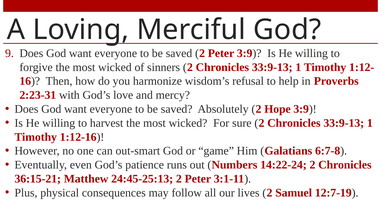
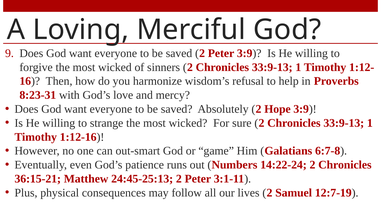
2:23-31: 2:23-31 -> 8:23-31 (38, 95)
harvest: harvest -> strange (107, 123)
